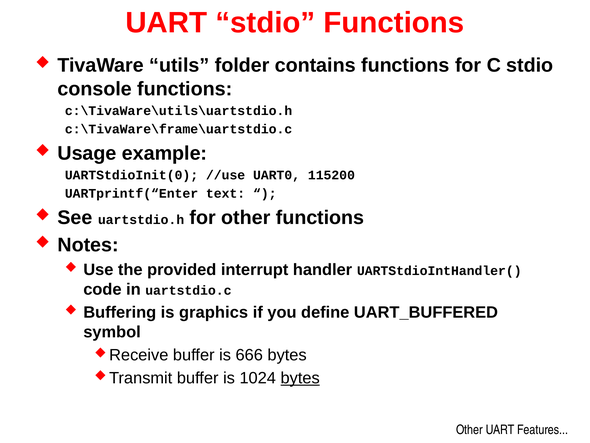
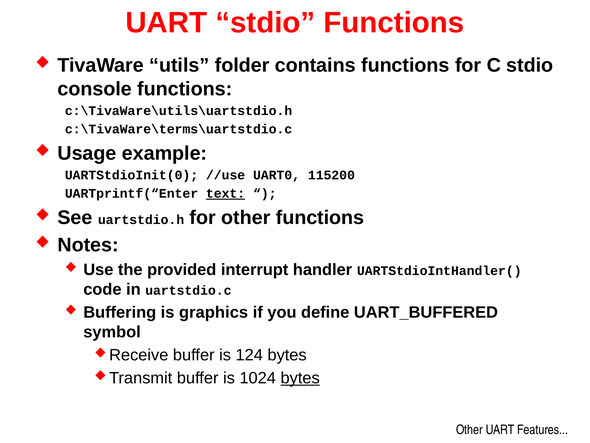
c:\TivaWare\frame\uartstdio.c: c:\TivaWare\frame\uartstdio.c -> c:\TivaWare\terms\uartstdio.c (179, 129)
text underline: none -> present (226, 193)
666: 666 -> 124 (249, 355)
